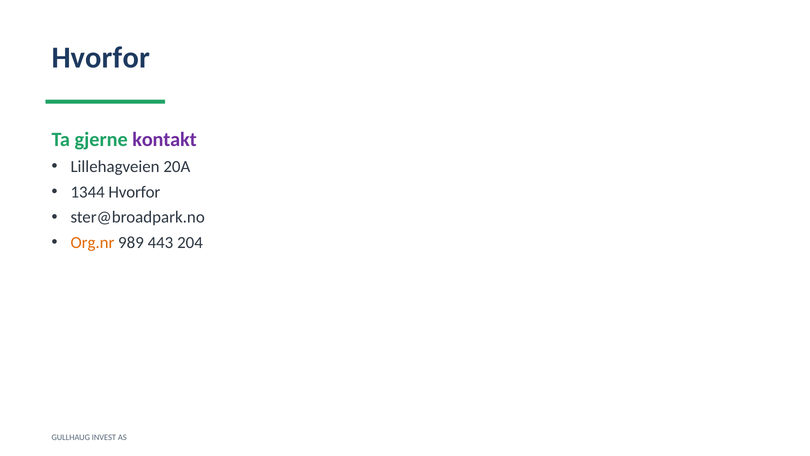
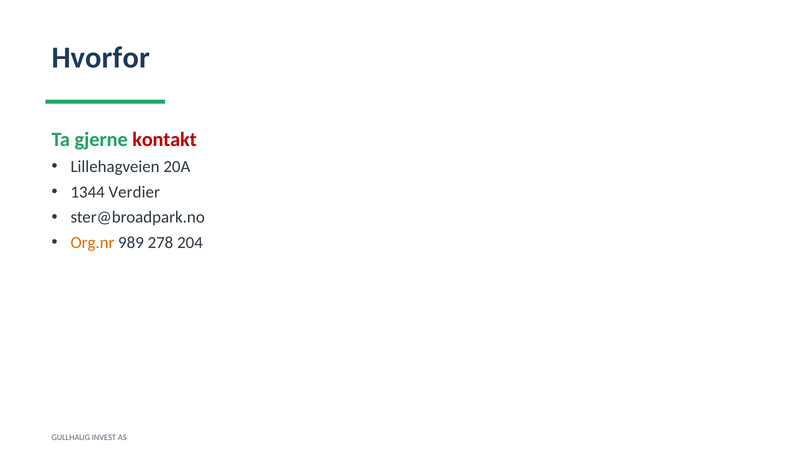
kontakt colour: purple -> red (164, 139)
1344 Hvorfor: Hvorfor -> Verdier (134, 192)
443: 443 -> 278 (160, 243)
